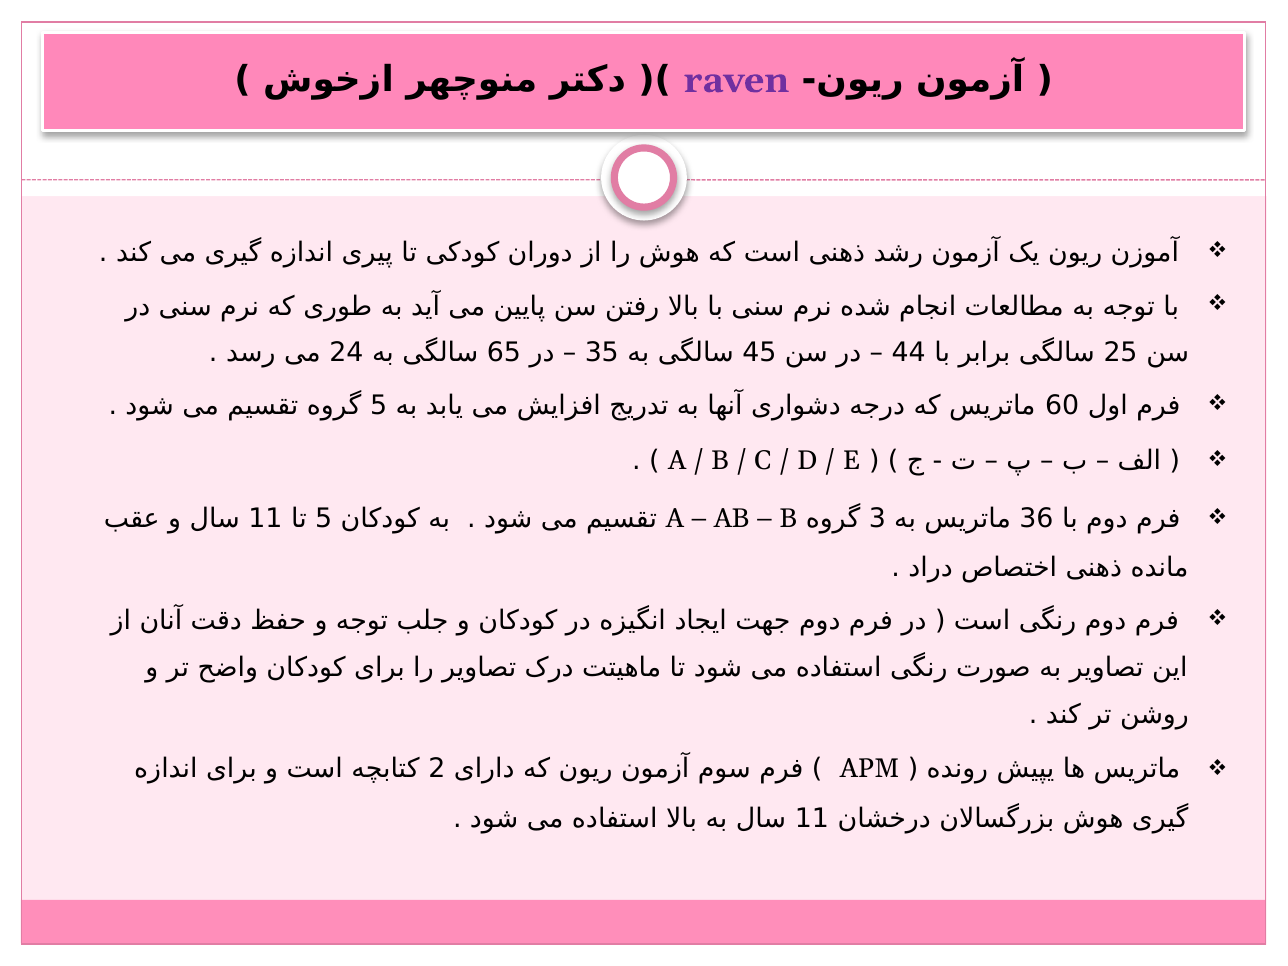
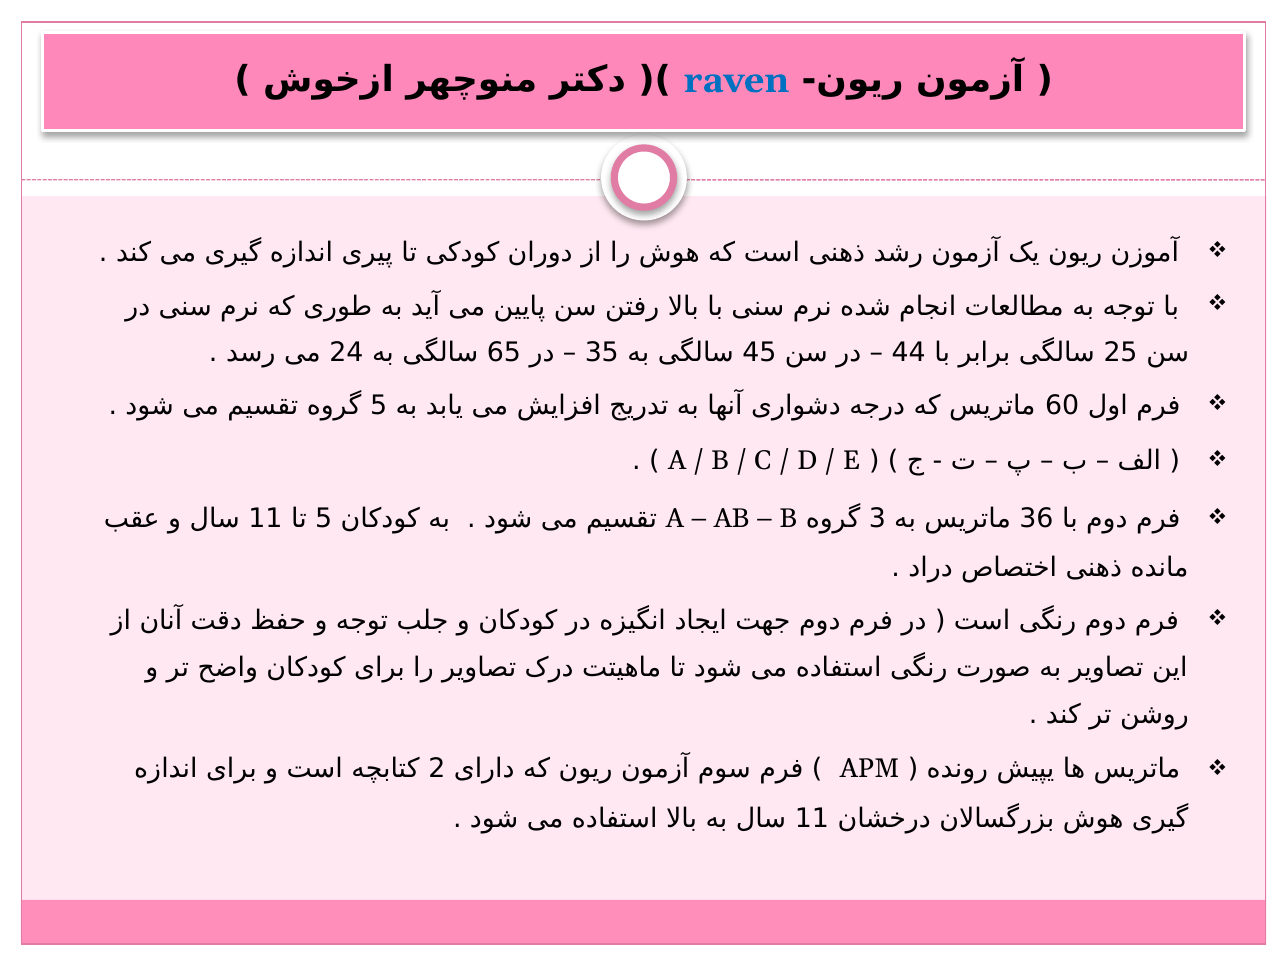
raven colour: purple -> blue (736, 80)
